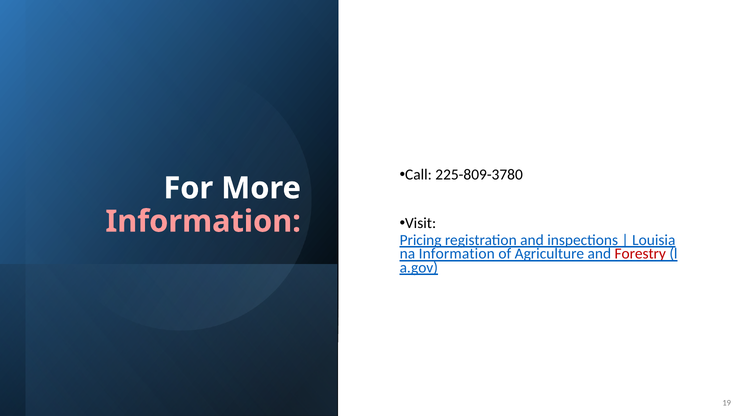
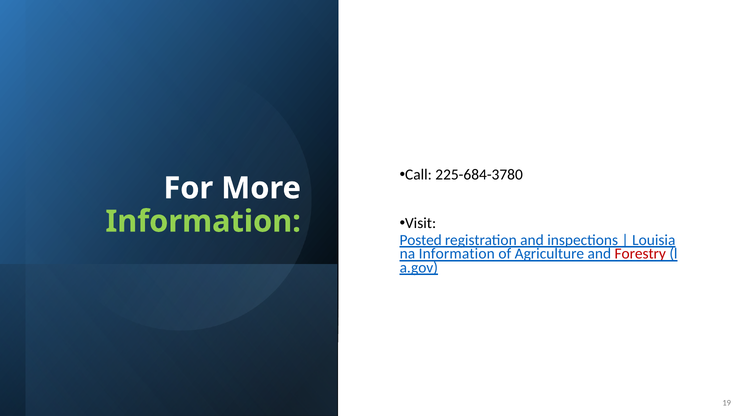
225-809-3780: 225-809-3780 -> 225-684-3780 (479, 175)
Information colour: pink -> light green (203, 221)
Pricing: Pricing -> Posted (421, 240)
